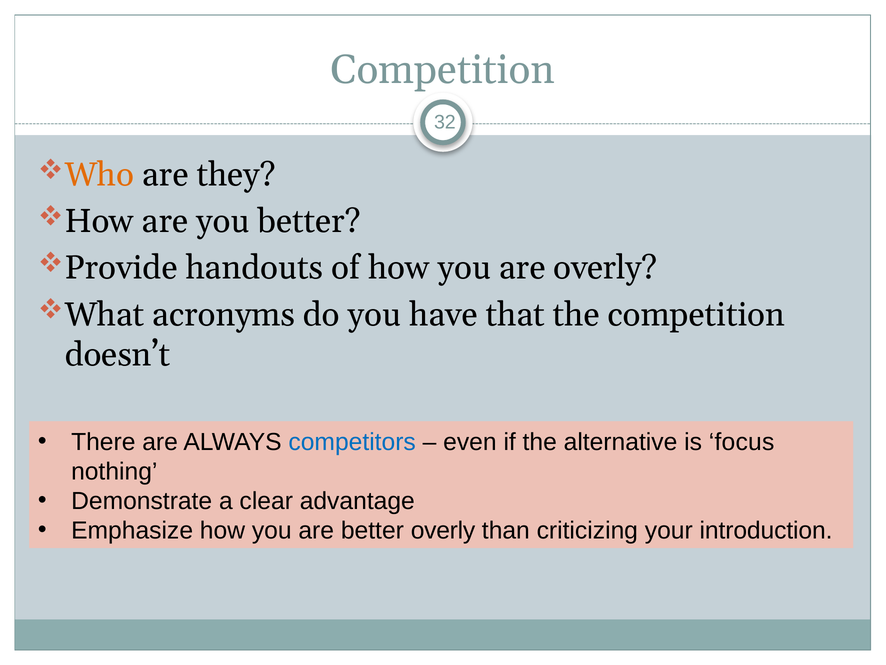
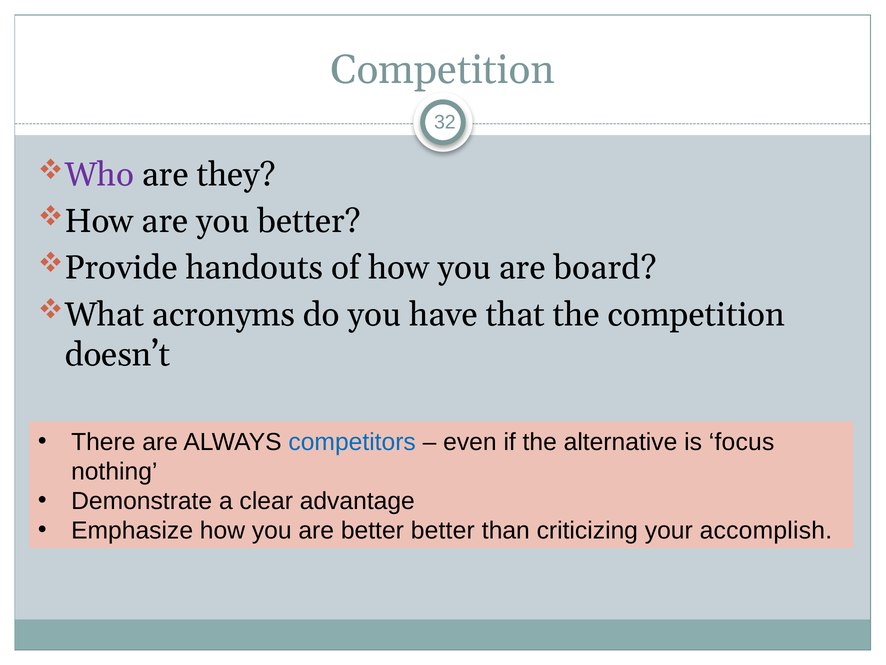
Who colour: orange -> purple (99, 175)
are overly: overly -> board (605, 268)
better overly: overly -> better (443, 530)
introduction: introduction -> accomplish (766, 530)
